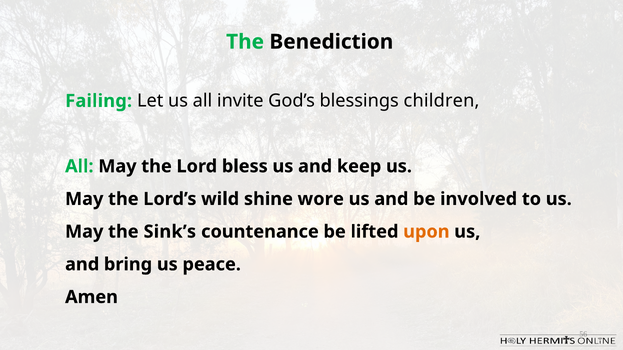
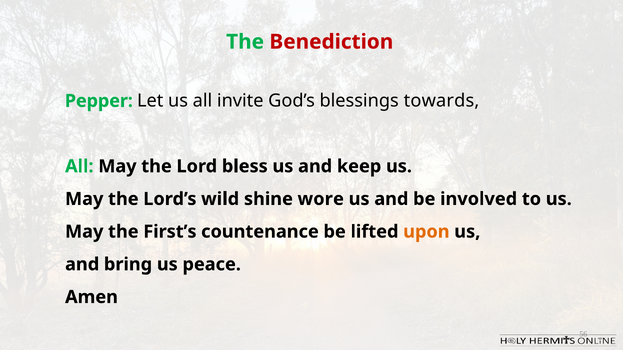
Benediction colour: black -> red (331, 42)
Failing: Failing -> Pepper (99, 101)
children: children -> towards (442, 101)
Sink’s: Sink’s -> First’s (170, 232)
